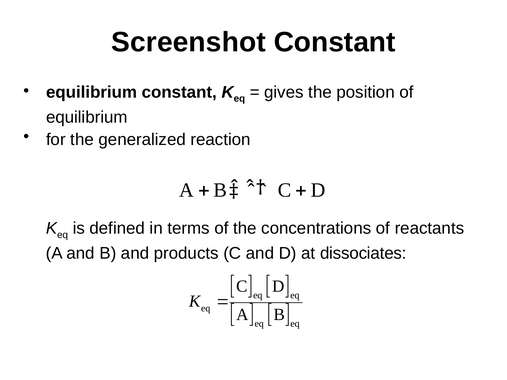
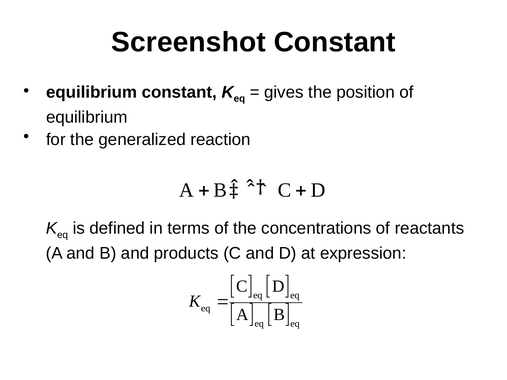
dissociates: dissociates -> expression (363, 254)
